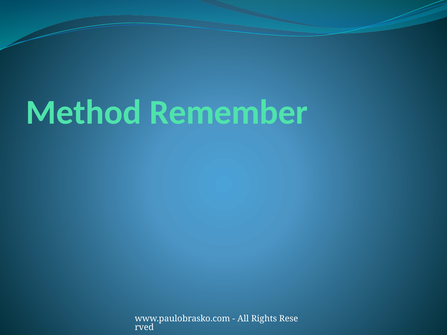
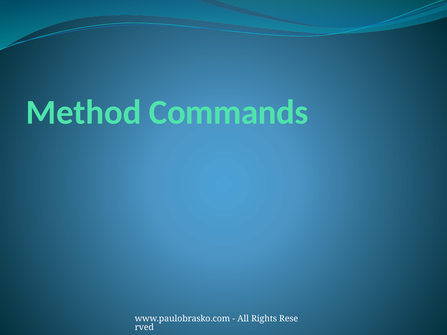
Remember: Remember -> Commands (229, 113)
